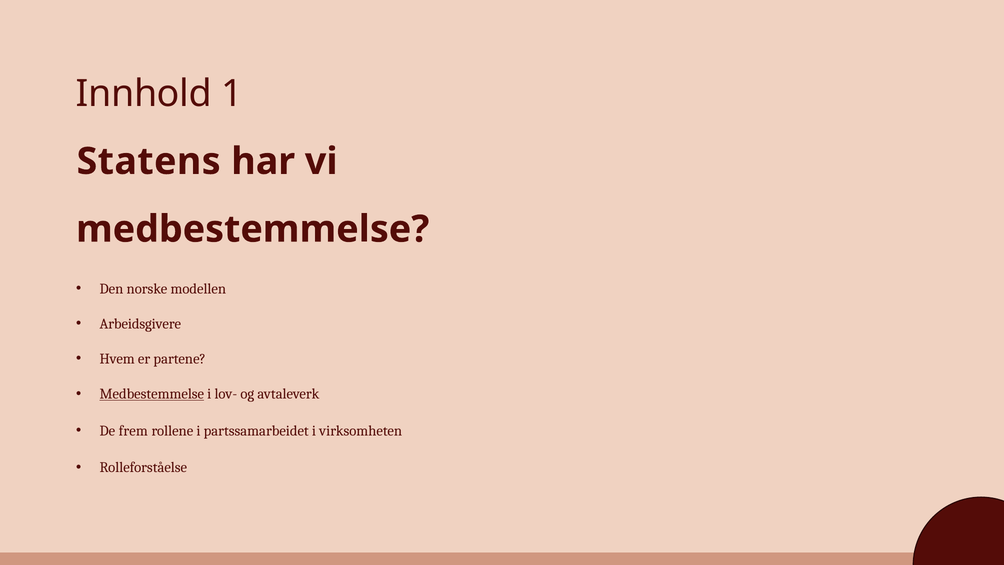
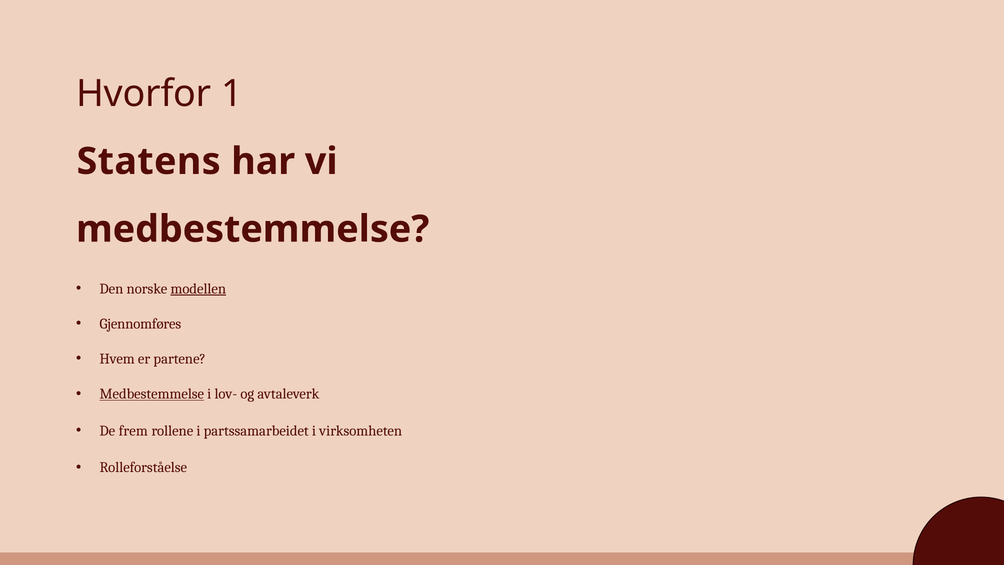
Innhold: Innhold -> Hvorfor (144, 94)
modellen underline: none -> present (198, 289)
Arbeidsgivere: Arbeidsgivere -> Gjennomføres (140, 324)
